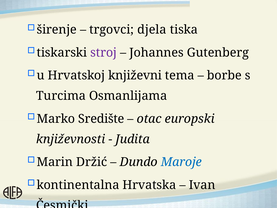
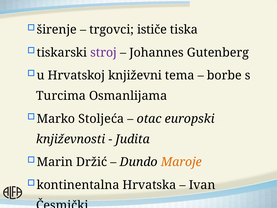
djela: djela -> ističe (152, 30)
Središte: Središte -> Stoljeća (101, 119)
Maroje colour: blue -> orange (181, 162)
